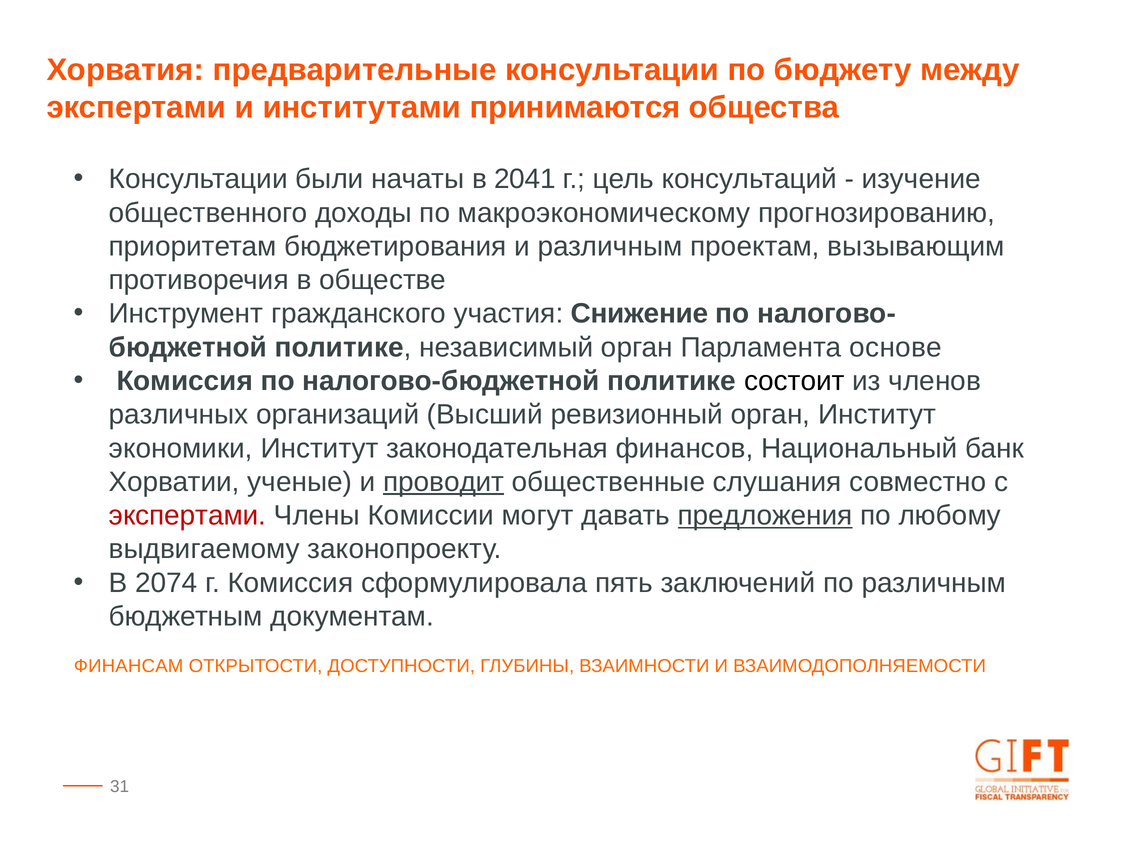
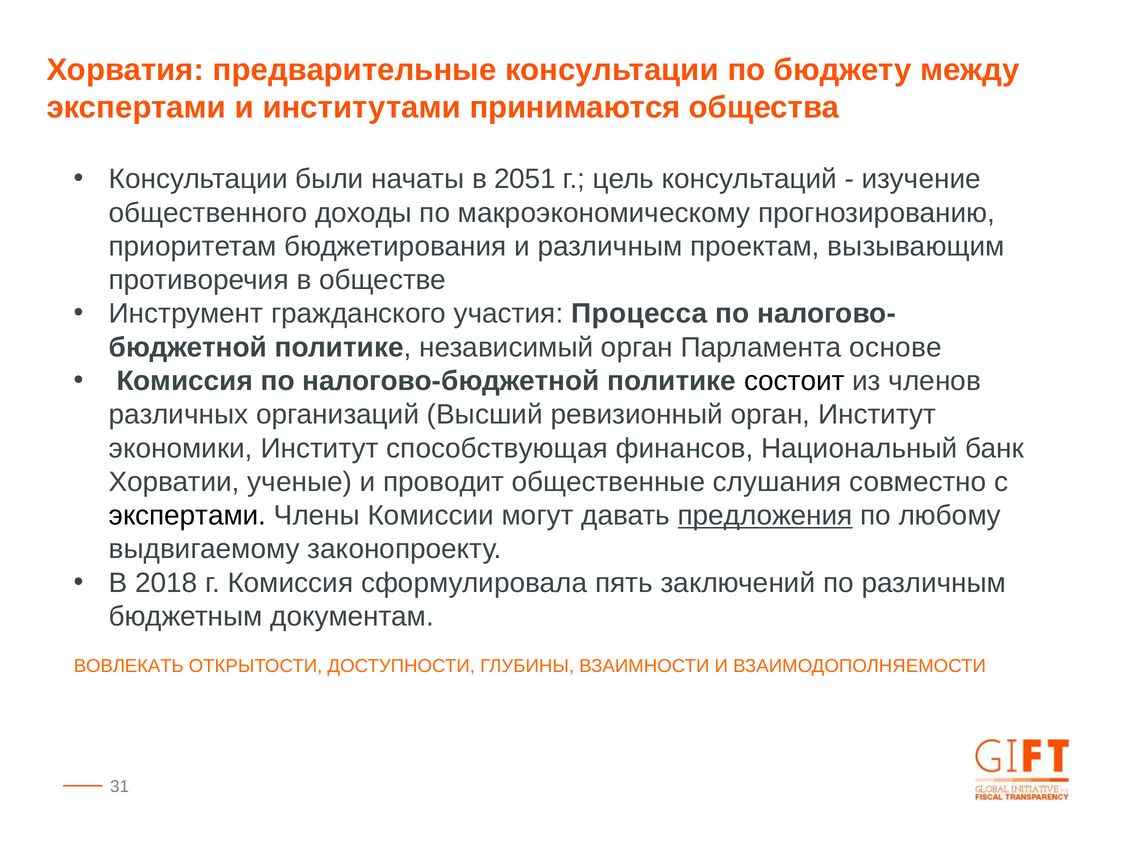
2041: 2041 -> 2051 (525, 179)
Снижение: Снижение -> Процесса (639, 314)
законодательная: законодательная -> способствующая (497, 448)
проводит underline: present -> none (444, 482)
экспертами colour: red -> black (187, 515)
2074: 2074 -> 2018 (166, 583)
ФИНАНСАМ: ФИНАНСАМ -> ВОВЛЕКАТЬ (129, 666)
